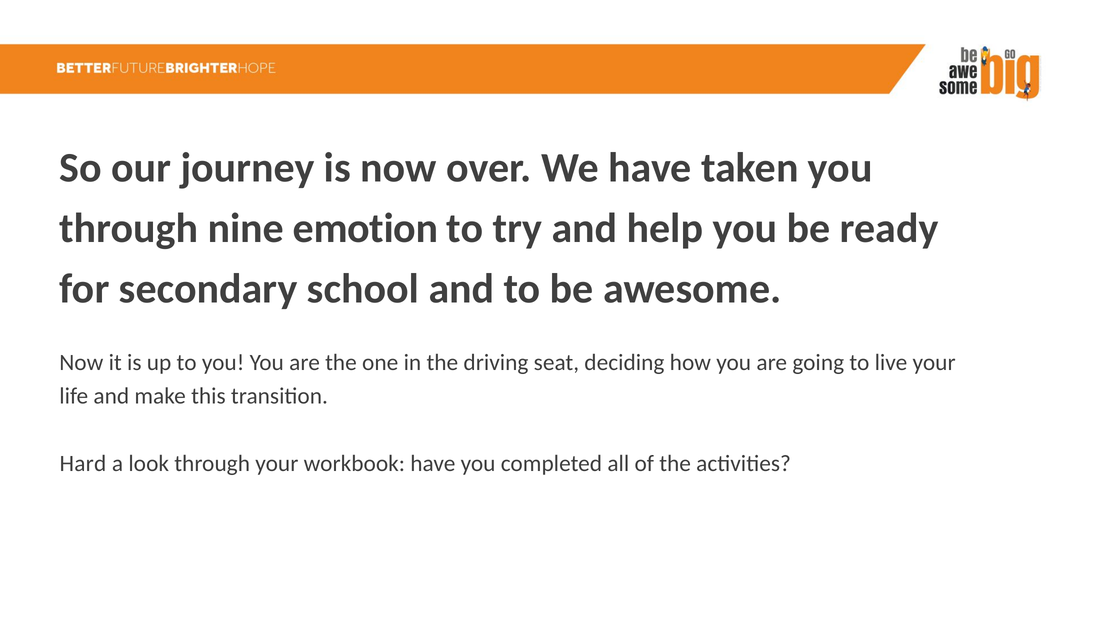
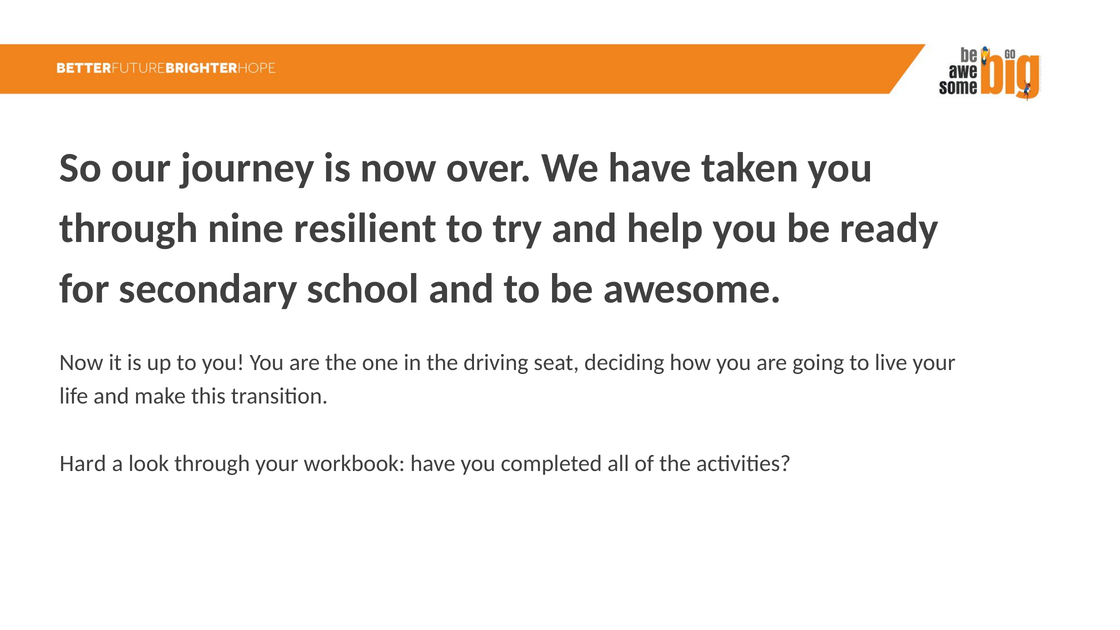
emotion: emotion -> resilient (365, 228)
